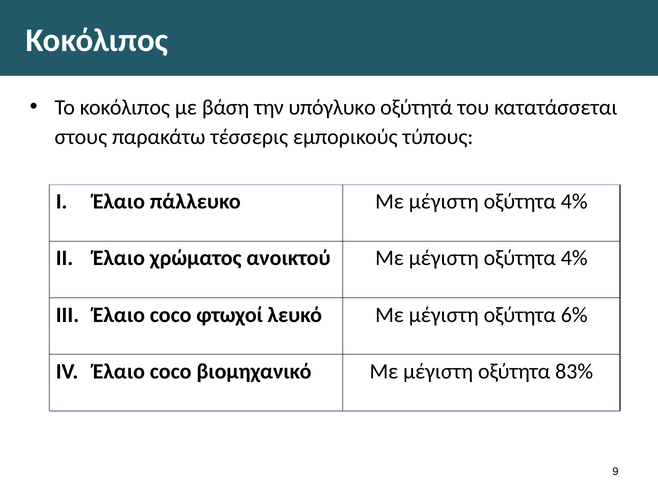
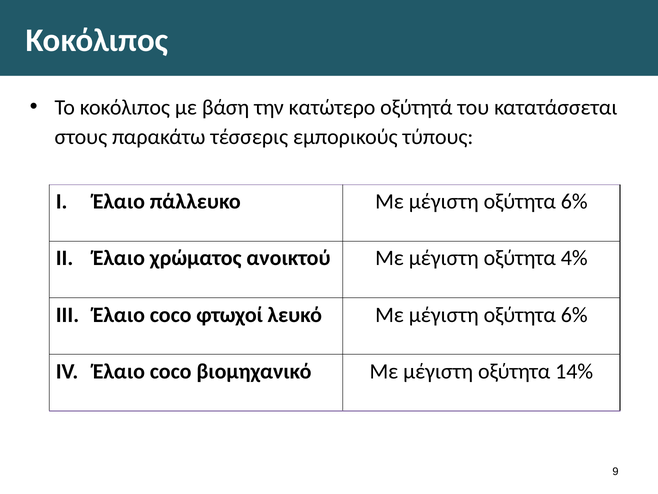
υπόγλυκο: υπόγλυκο -> κατώτερο (332, 107)
4%: 4% -> 6% (574, 201)
83%: 83% -> 14% (574, 371)
